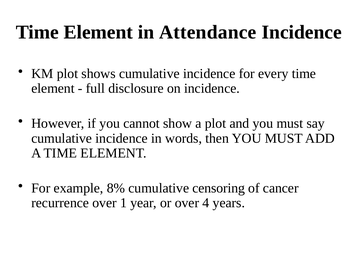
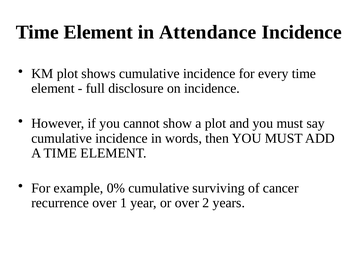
8%: 8% -> 0% (116, 188)
censoring: censoring -> surviving (219, 188)
4: 4 -> 2 (206, 203)
